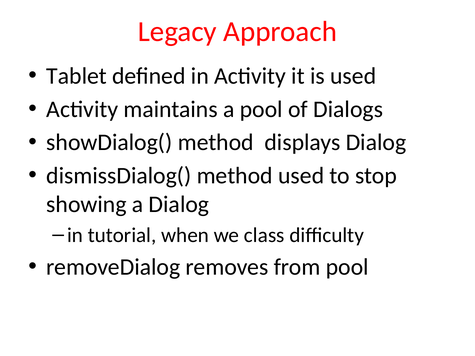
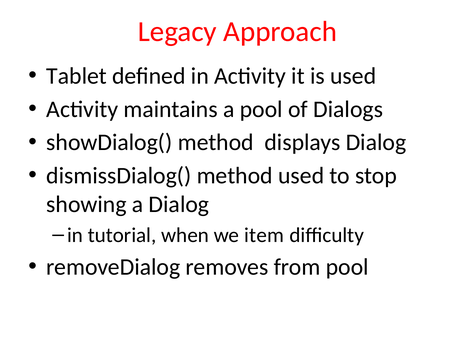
class: class -> item (264, 235)
